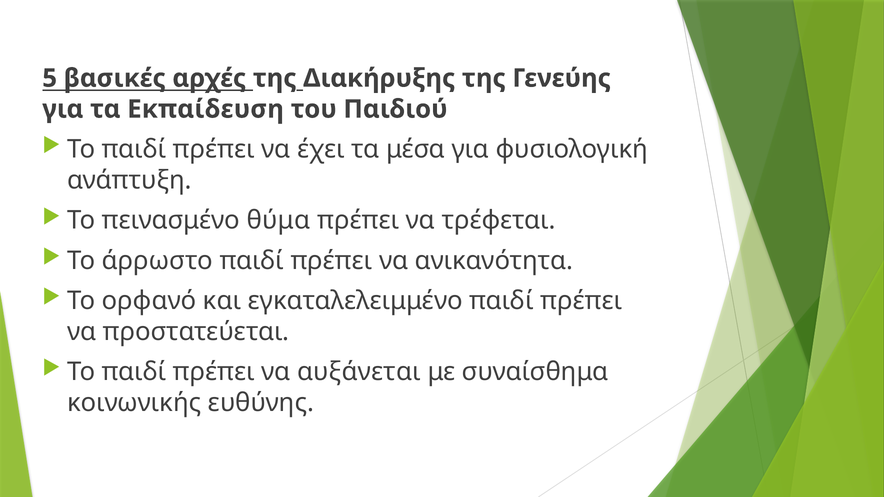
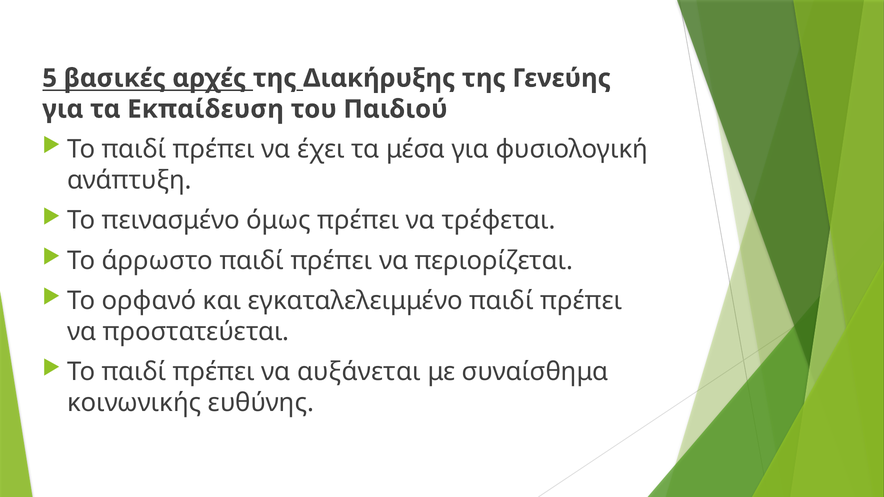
θύμα: θύμα -> όμως (279, 221)
ανικανότητα: ανικανότητα -> περιορίζεται (494, 261)
